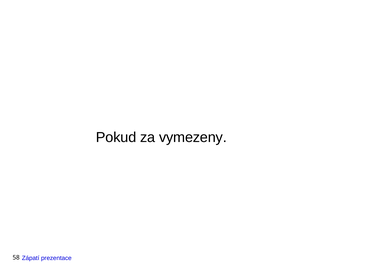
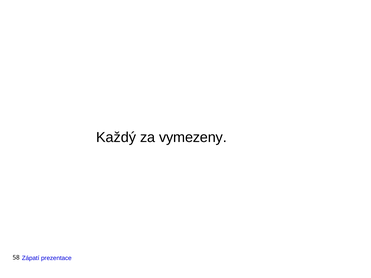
Pokud: Pokud -> Každý (116, 138)
